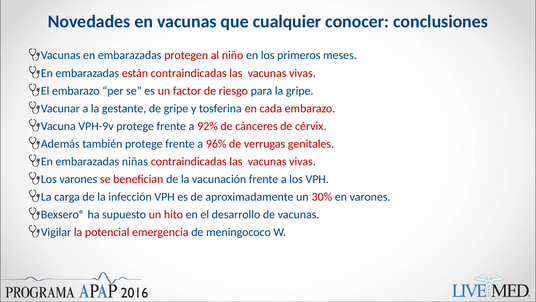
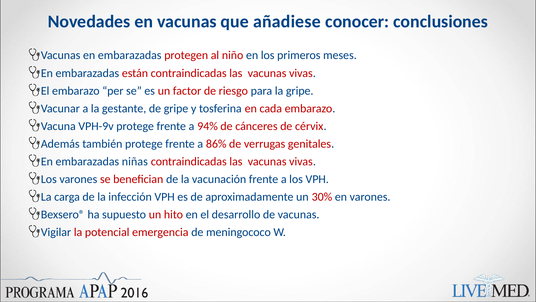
cualquier: cualquier -> añadiese (287, 22)
92%: 92% -> 94% (208, 126)
96%: 96% -> 86% (216, 144)
